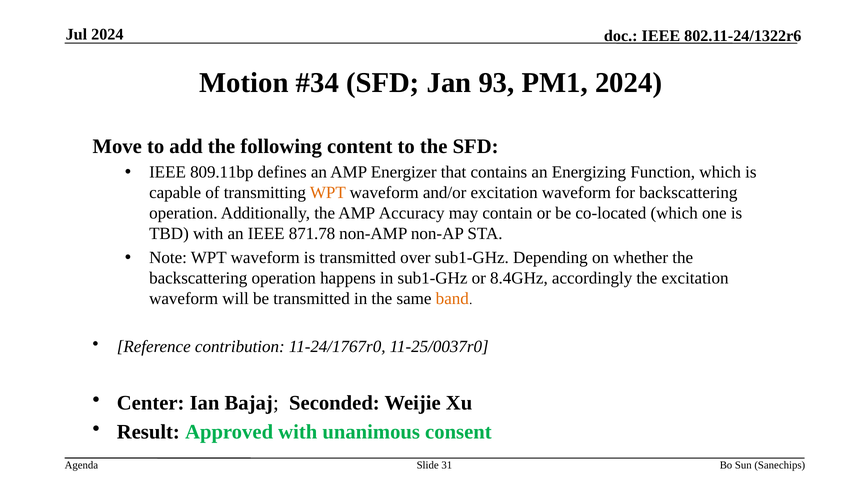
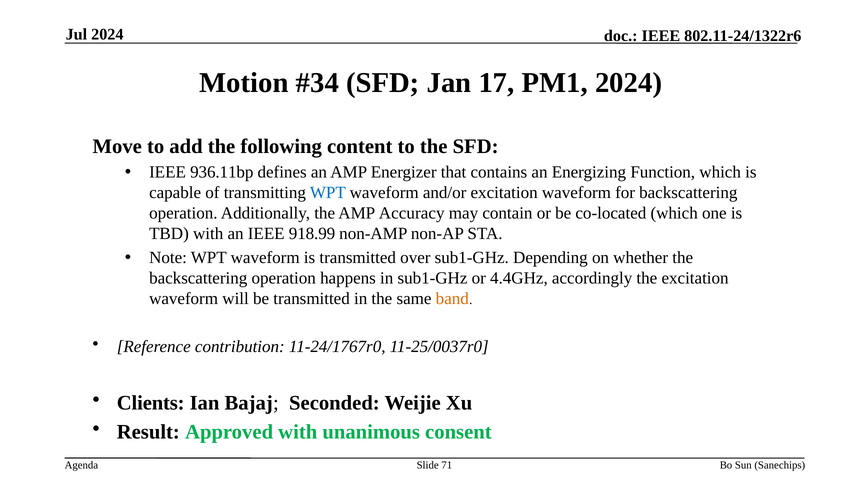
93: 93 -> 17 (497, 83)
809.11bp: 809.11bp -> 936.11bp (222, 172)
WPT colour: orange -> blue (328, 193)
871.78: 871.78 -> 918.99 (312, 234)
8.4GHz: 8.4GHz -> 4.4GHz (519, 278)
Center: Center -> Clients (151, 403)
31: 31 -> 71 (447, 465)
